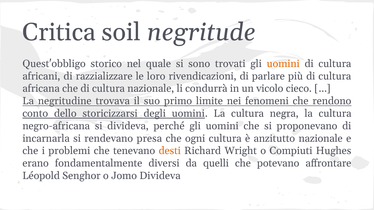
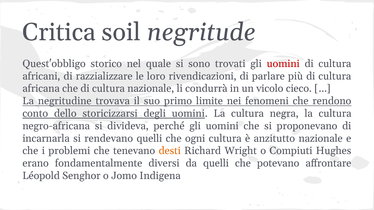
uomini colour: orange -> red (283, 64)
rendevano presa: presa -> quelli (149, 139)
Jomo Divideva: Divideva -> Indigena (160, 176)
